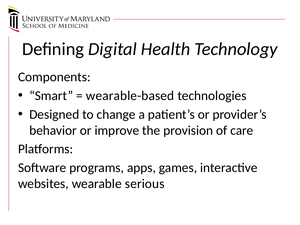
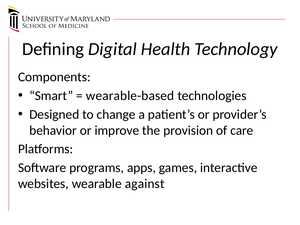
serious: serious -> against (145, 184)
